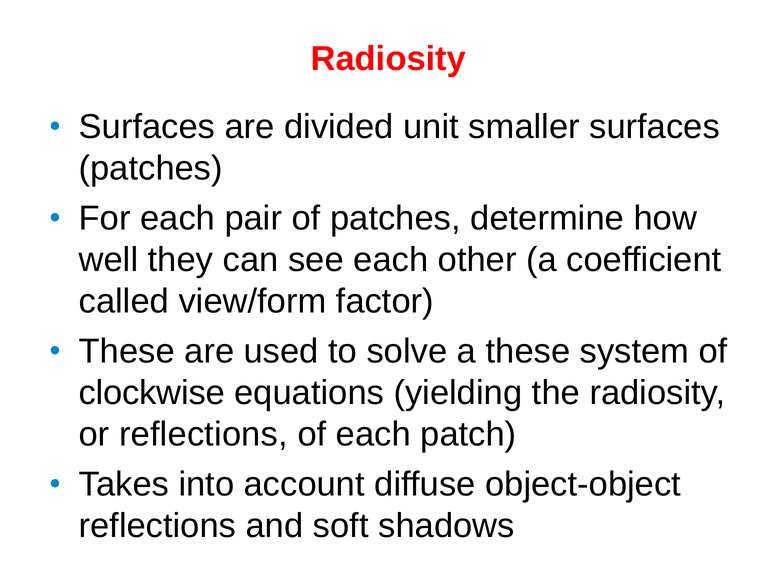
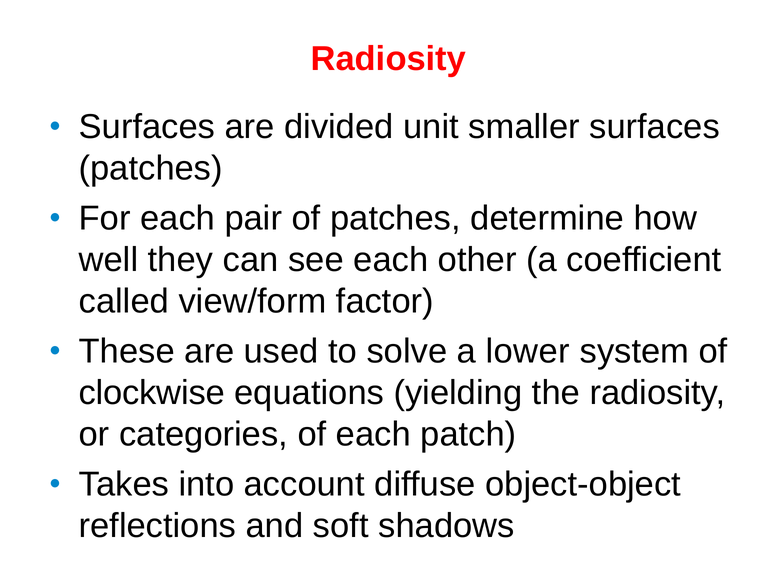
a these: these -> lower (528, 351)
or reflections: reflections -> categories (203, 434)
